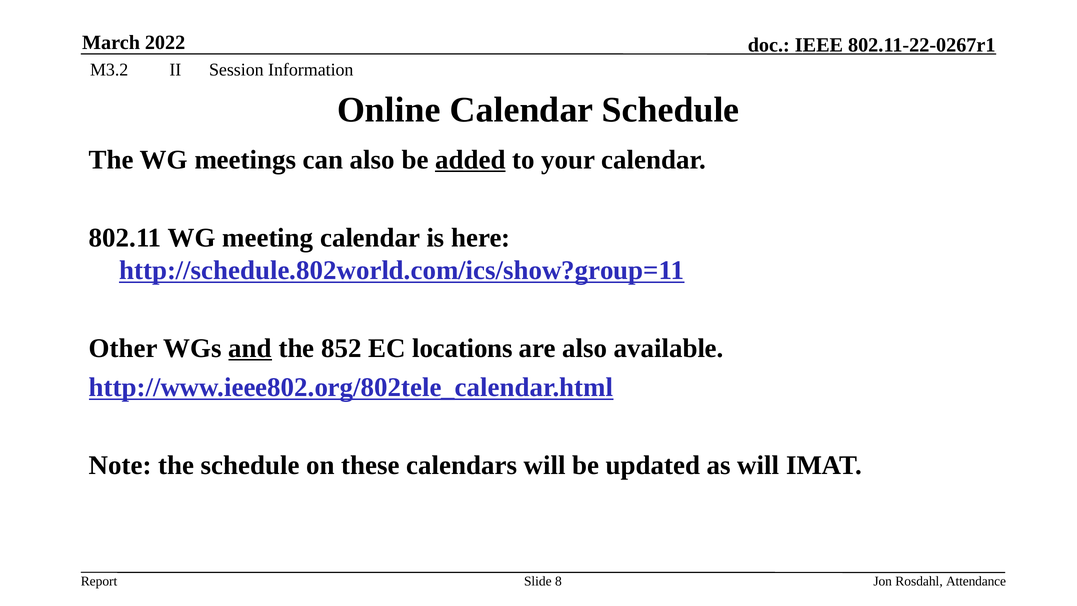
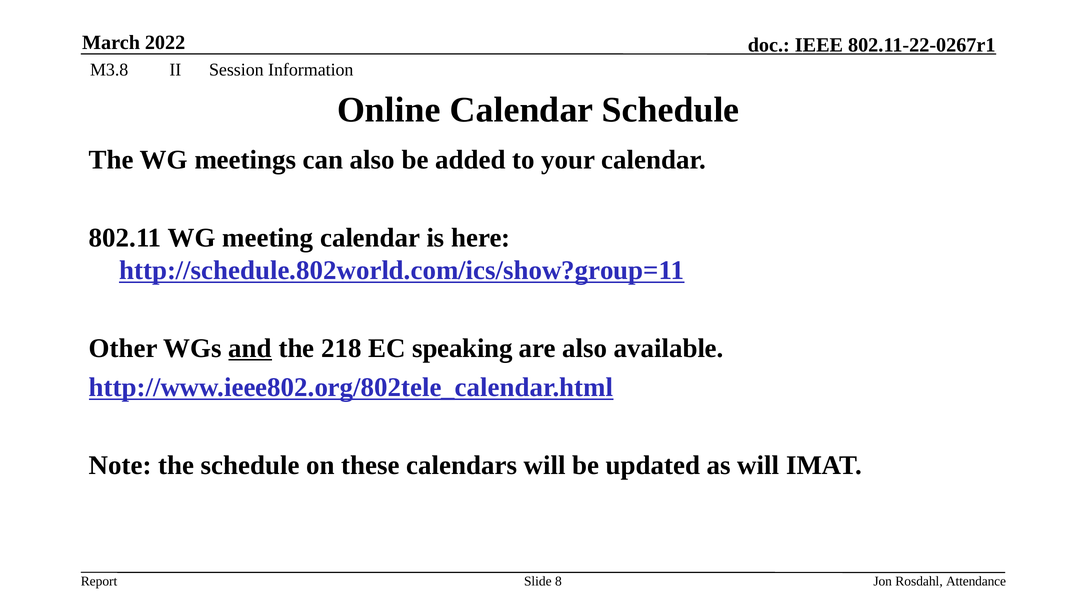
M3.2: M3.2 -> M3.8 (109, 70)
added underline: present -> none (470, 160)
852: 852 -> 218 (341, 348)
locations: locations -> speaking (463, 348)
